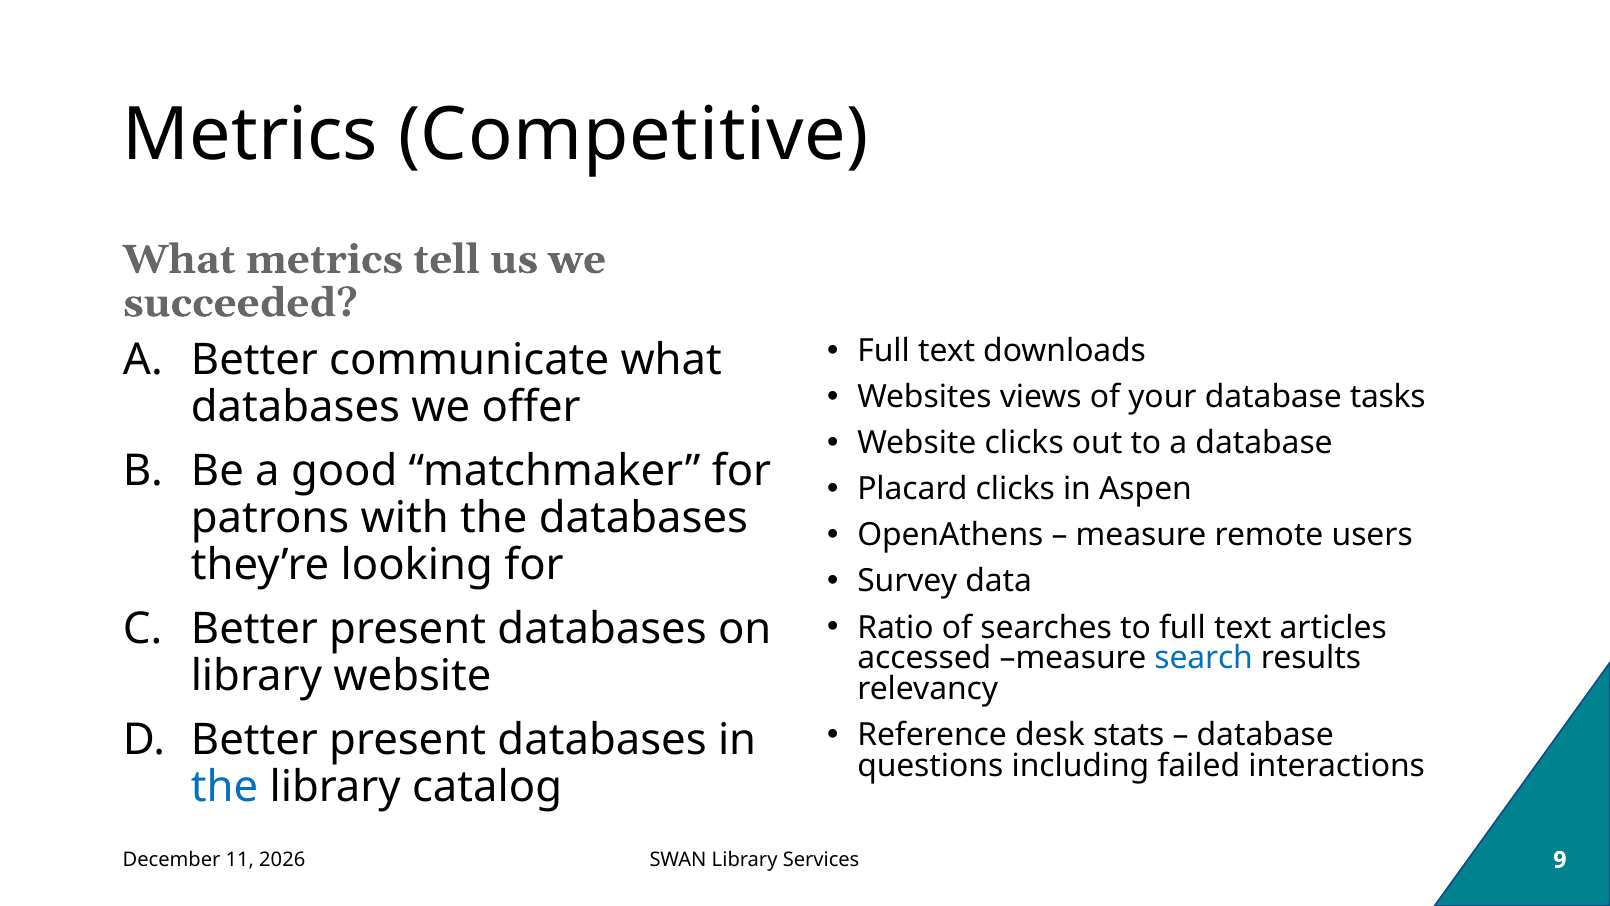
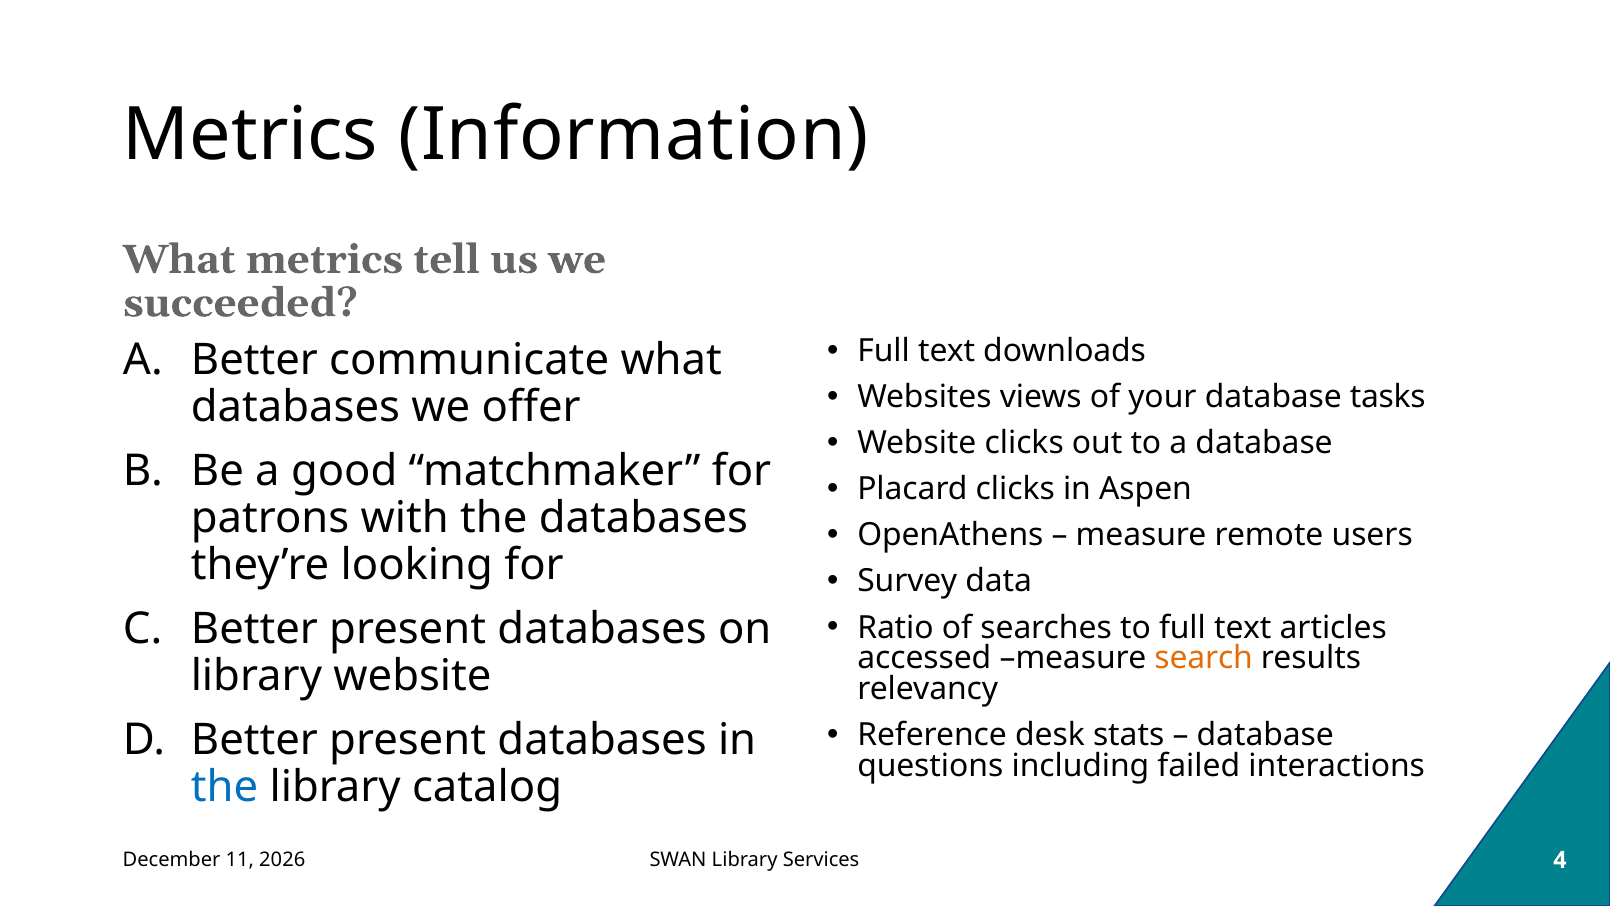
Competitive: Competitive -> Information (633, 135)
search colour: blue -> orange (1204, 658)
9: 9 -> 4 (1560, 860)
